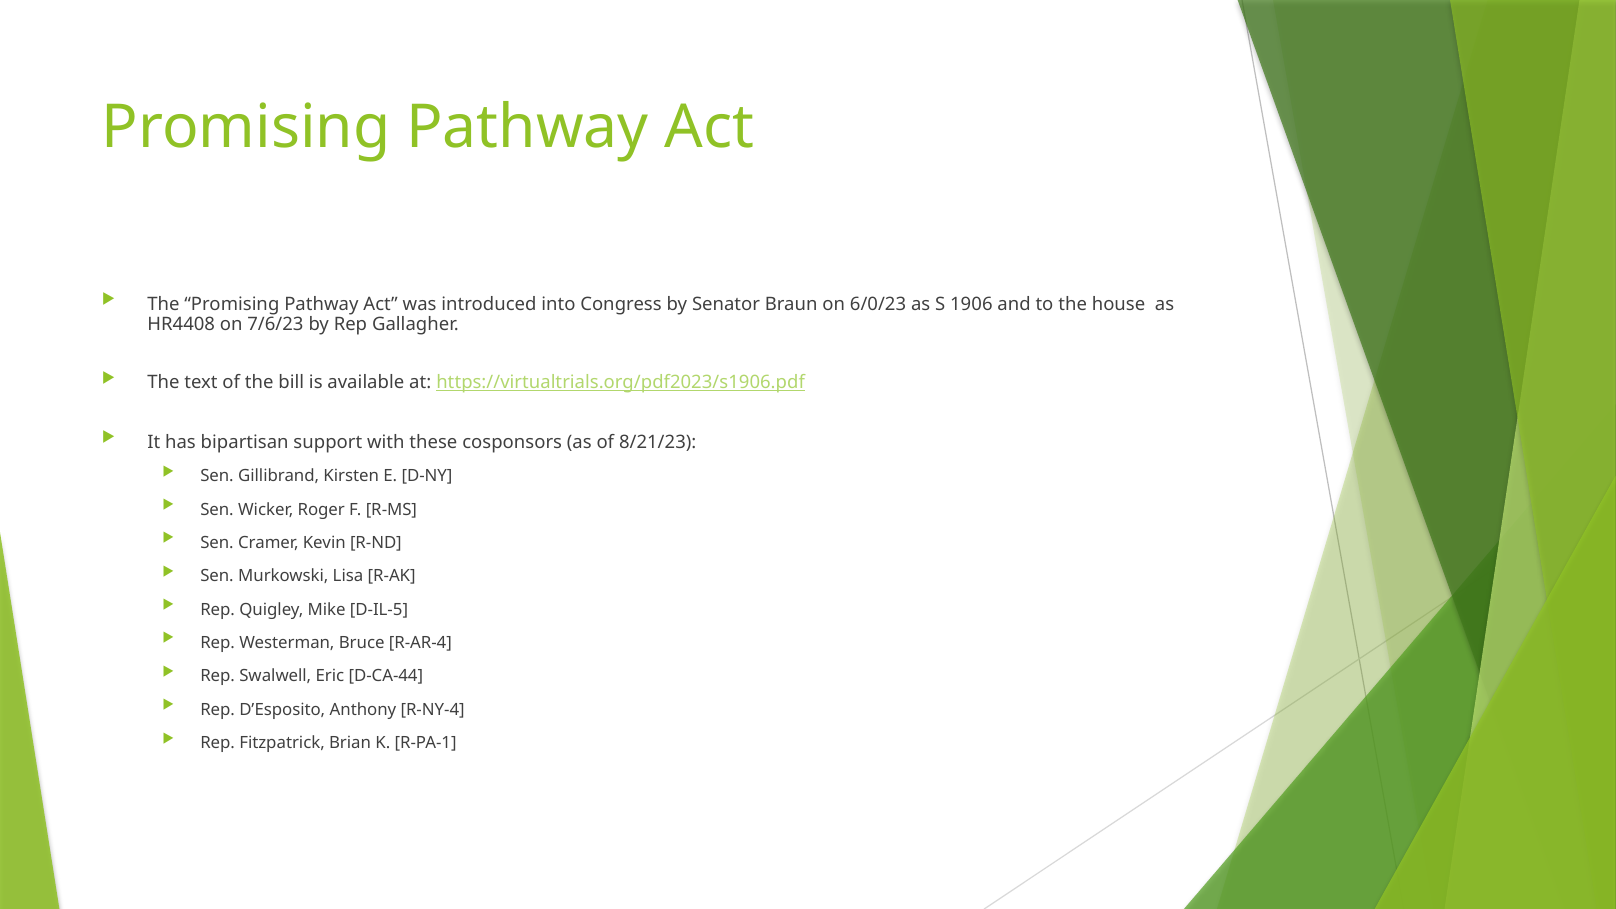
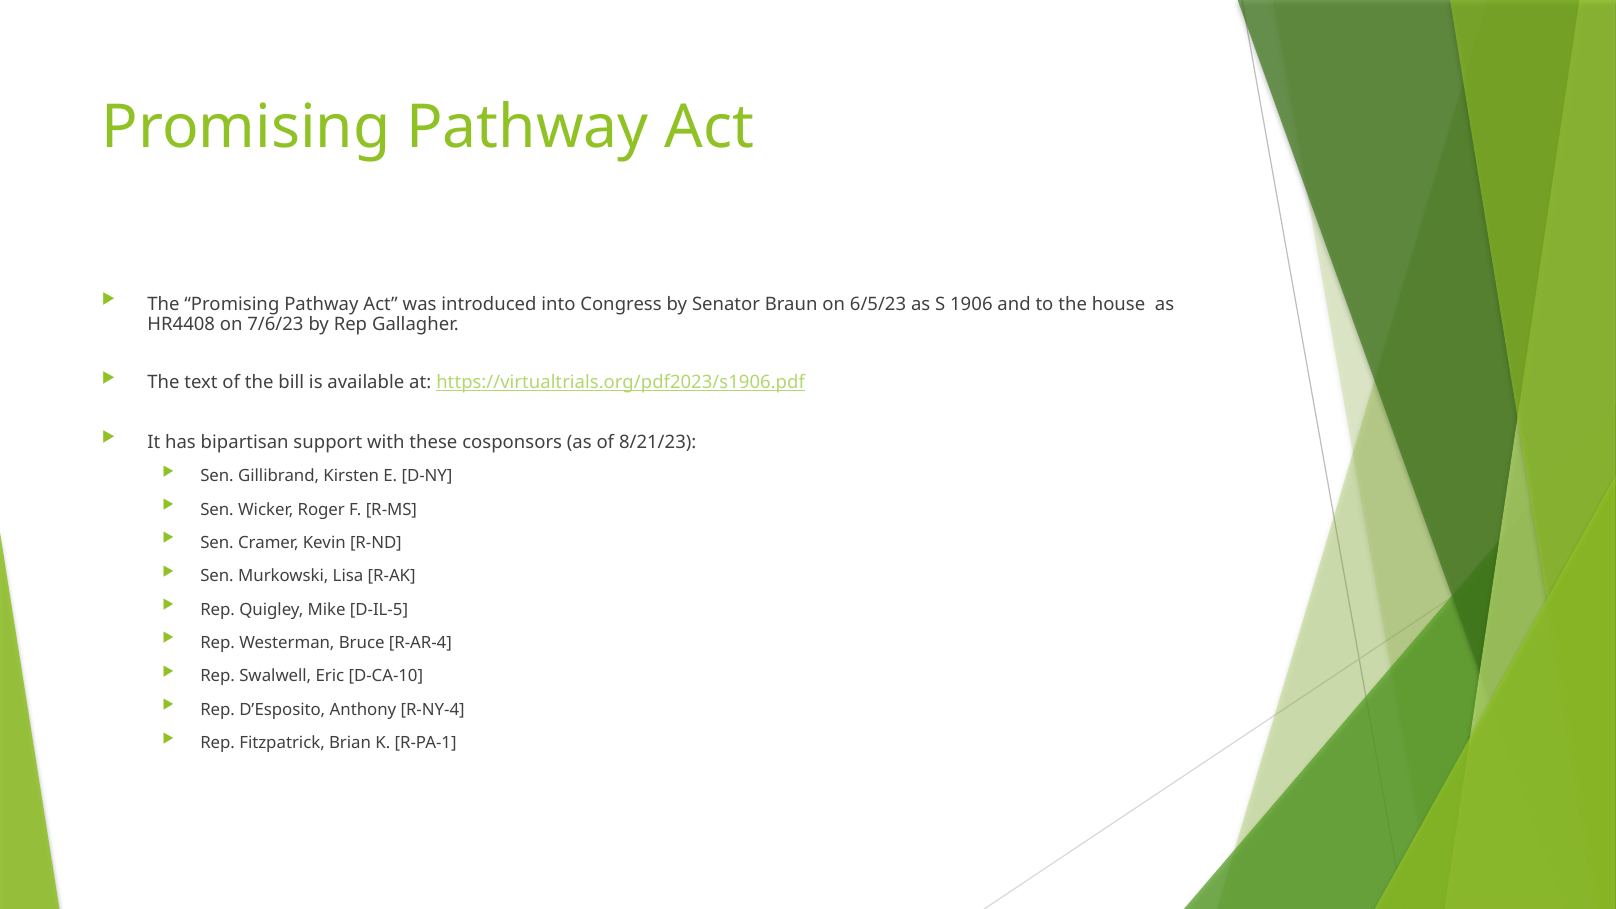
6/0/23: 6/0/23 -> 6/5/23 (878, 305)
D-CA-44: D-CA-44 -> D-CA-10 (386, 676)
